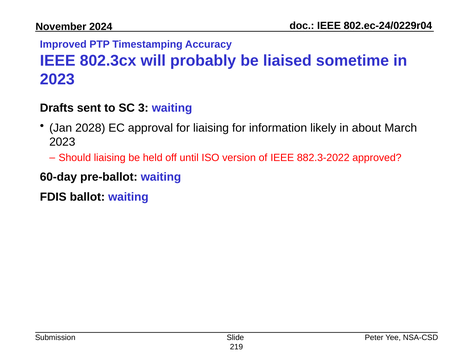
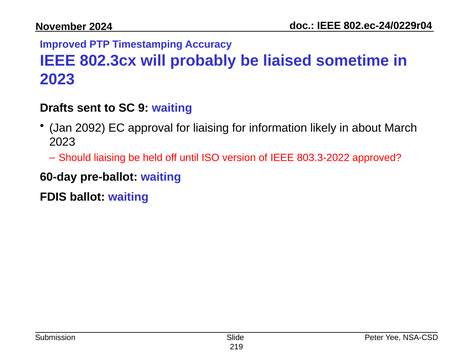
3: 3 -> 9 (143, 108)
2028: 2028 -> 2092 (90, 128)
882.3-2022: 882.3-2022 -> 803.3-2022 (323, 158)
